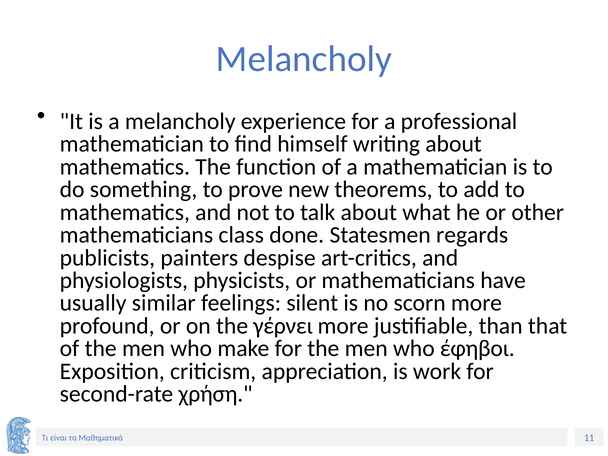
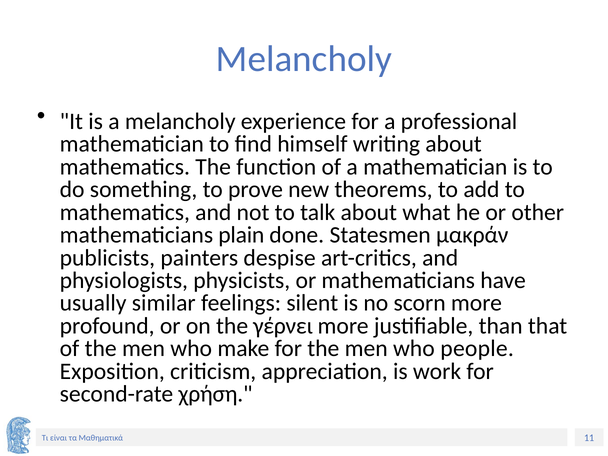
class: class -> plain (241, 235)
regards: regards -> μακράν (472, 235)
έφηβοι: έφηβοι -> people (477, 349)
